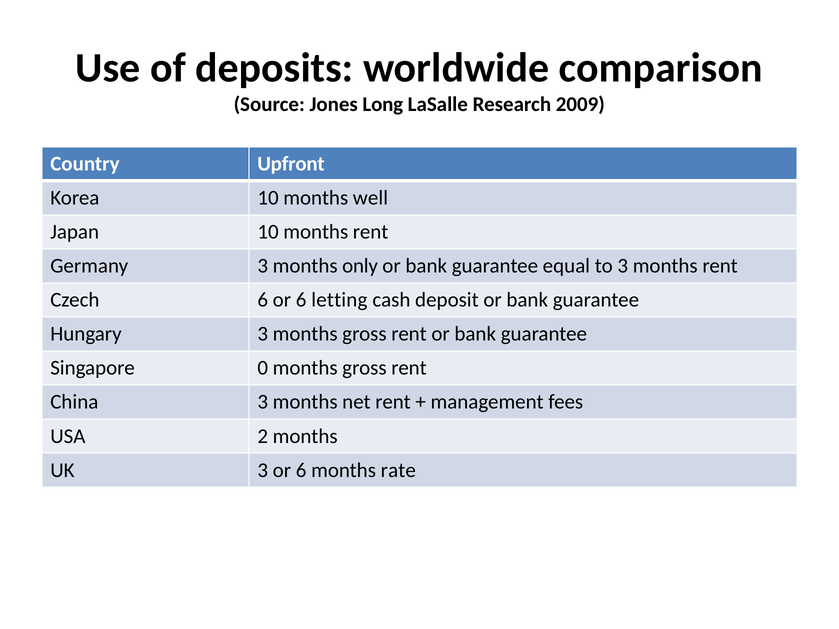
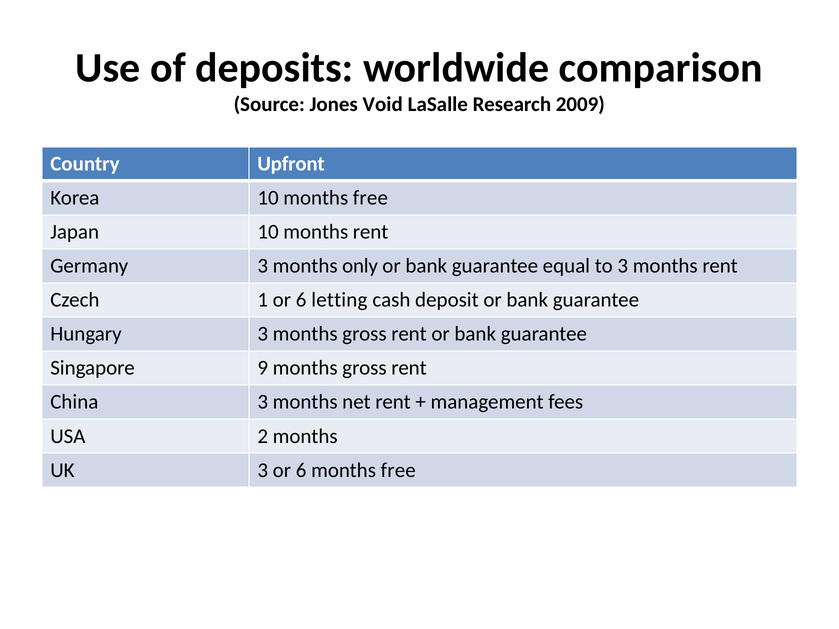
Long: Long -> Void (383, 104)
10 months well: well -> free (370, 198)
Czech 6: 6 -> 1 (263, 300)
0: 0 -> 9 (263, 368)
6 months rate: rate -> free (398, 470)
